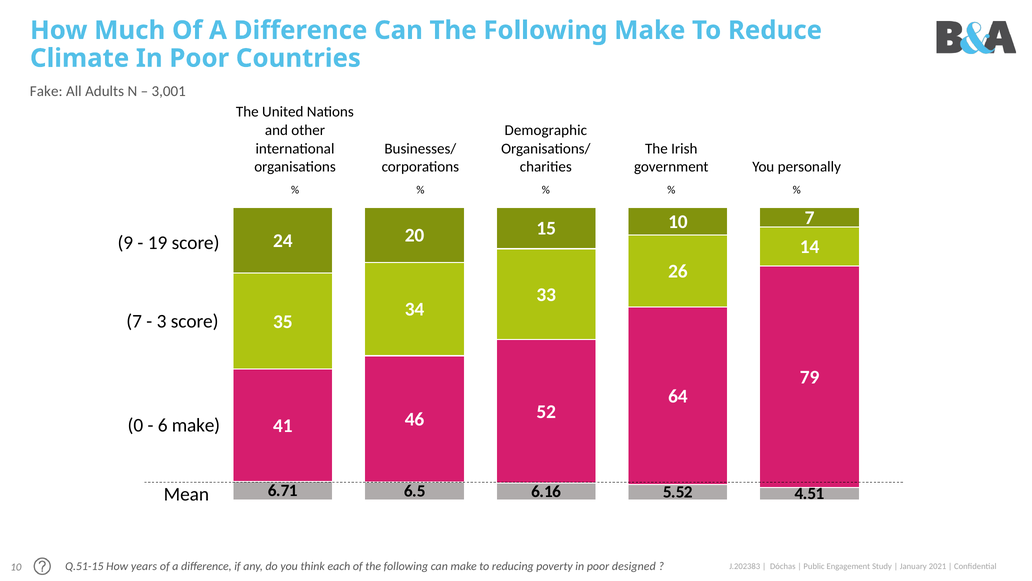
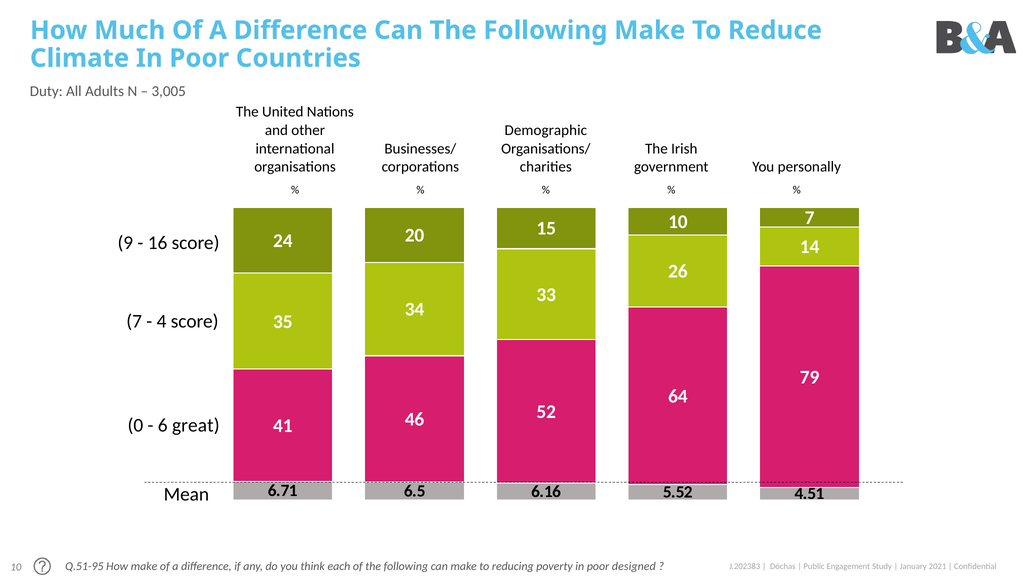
Fake: Fake -> Duty (46, 91)
3,001: 3,001 -> 3,005 (169, 91)
19: 19 -> 16 (158, 243)
3: 3 -> 4 (162, 321)
6 make: make -> great (196, 425)
Q.51-15: Q.51-15 -> Q.51-95 (84, 566)
How years: years -> make (144, 566)
